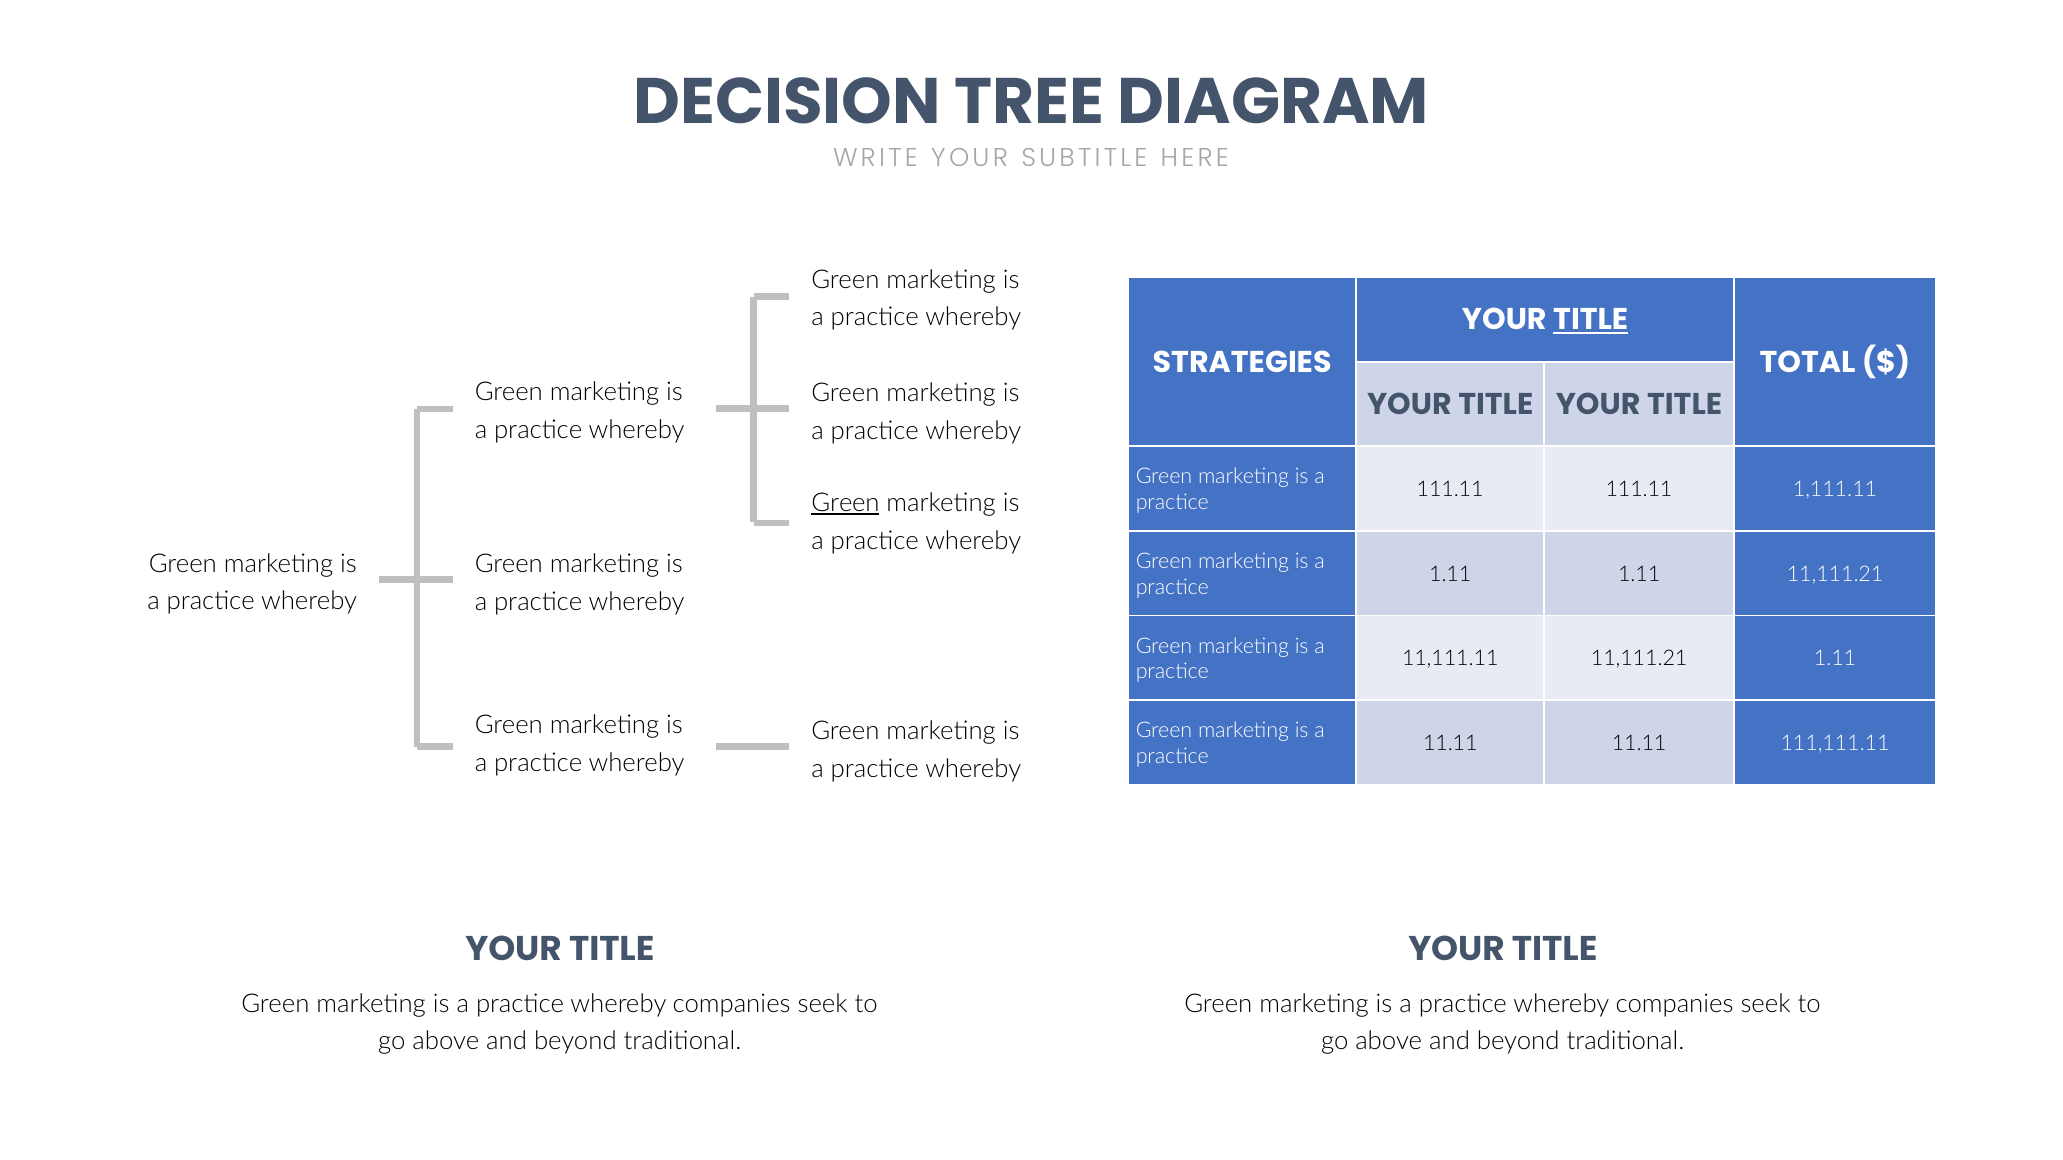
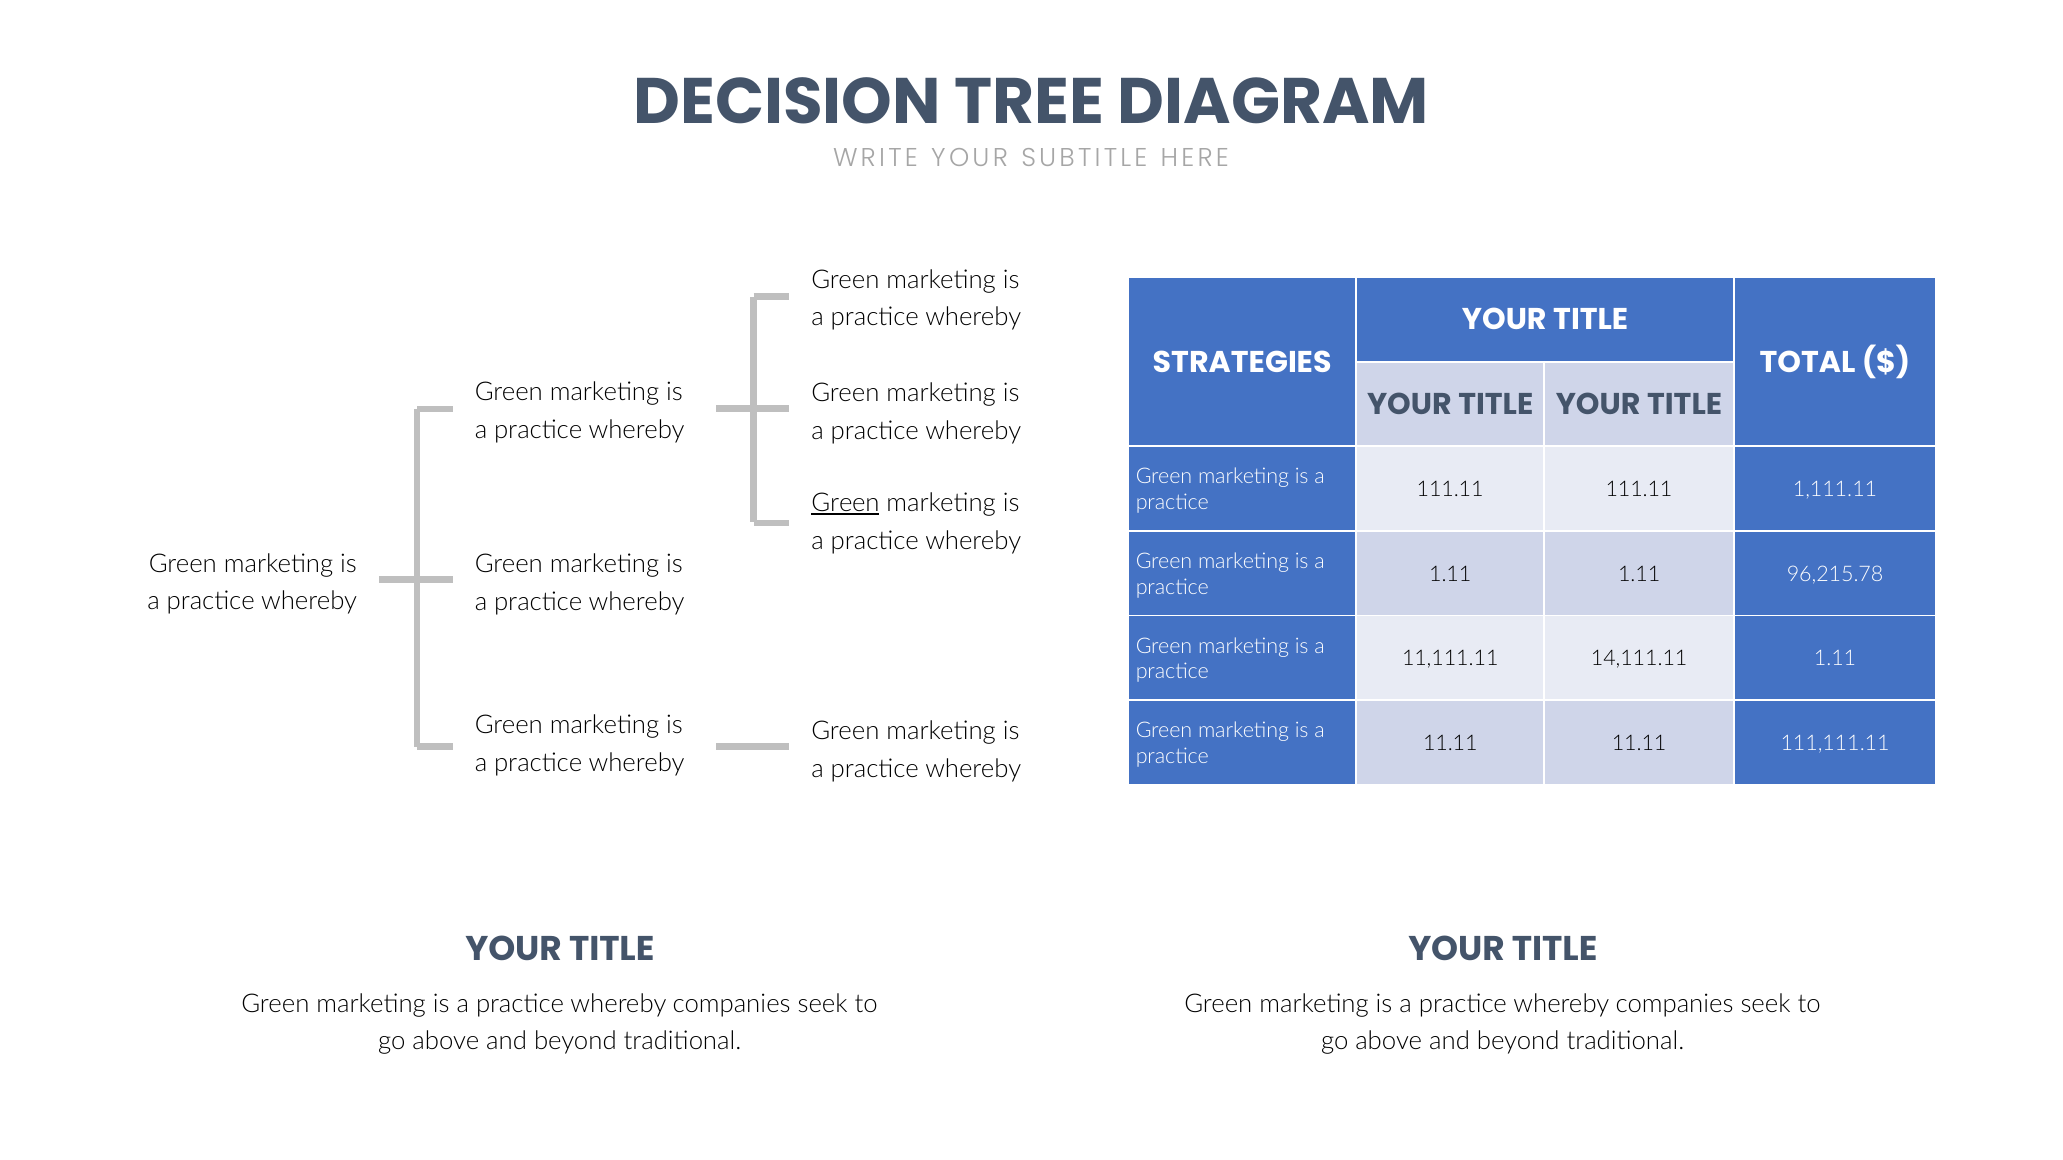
TITLE underline: present -> none (1591, 320)
1.11 11,111.21: 11,111.21 -> 96,215.78 (1835, 575)
11,111.11 11,111.21: 11,111.21 -> 14,111.11 (1639, 659)
